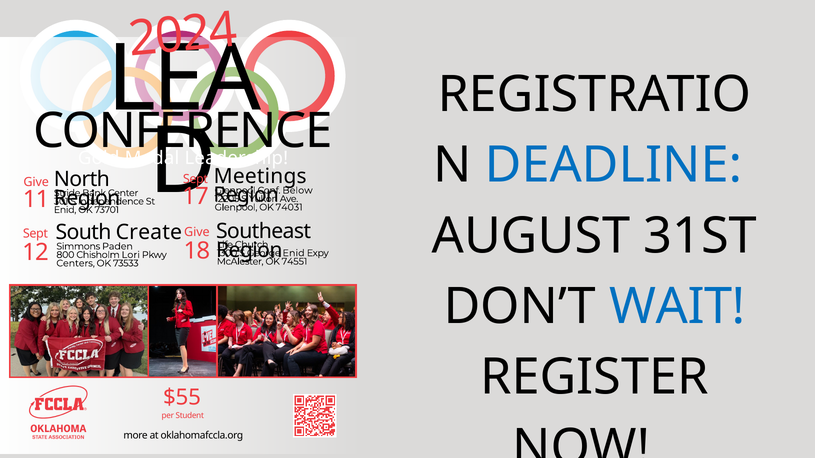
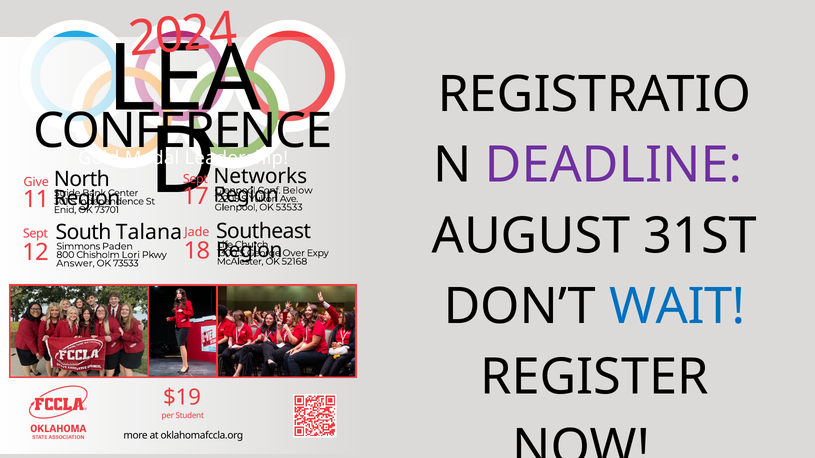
DEADLINE colour: blue -> purple (614, 165)
Meetings: Meetings -> Networks (260, 177)
74031: 74031 -> 53533 (289, 207)
Create: Create -> Talana (149, 232)
Give: Give -> Jade (197, 233)
Enid: Enid -> Over (294, 253)
74551: 74551 -> 52168 (294, 262)
Centers: Centers -> Answer (75, 264)
$55: $55 -> $19 (182, 398)
